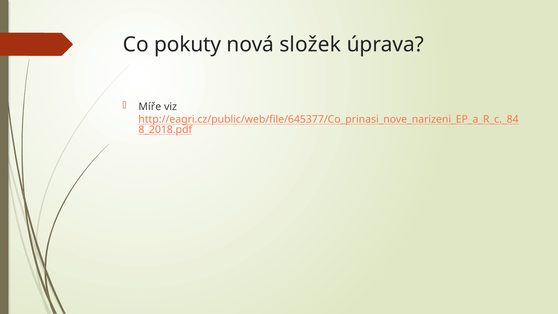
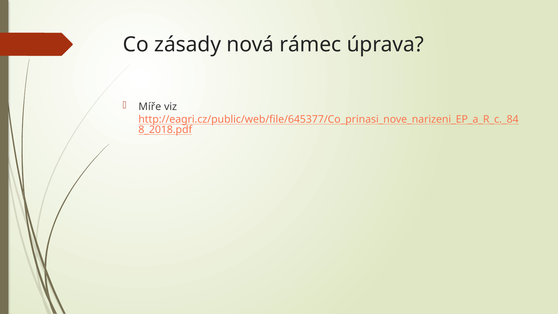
pokuty: pokuty -> zásady (188, 45)
složek: složek -> rámec (310, 45)
